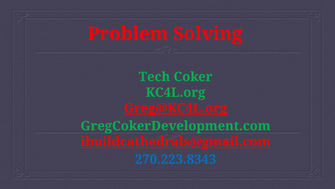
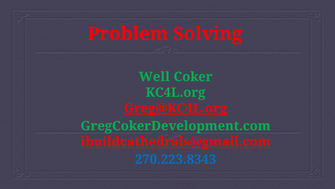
Tech: Tech -> Well (154, 77)
